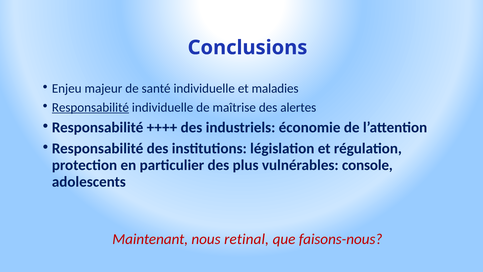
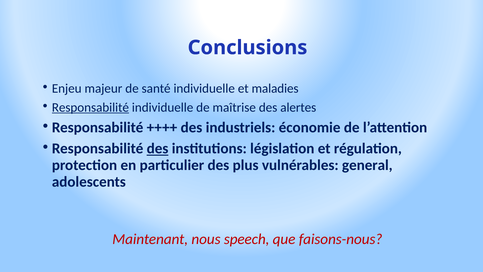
des underline: none -> present (158, 149)
console: console -> general (367, 165)
retinal: retinal -> speech (247, 239)
